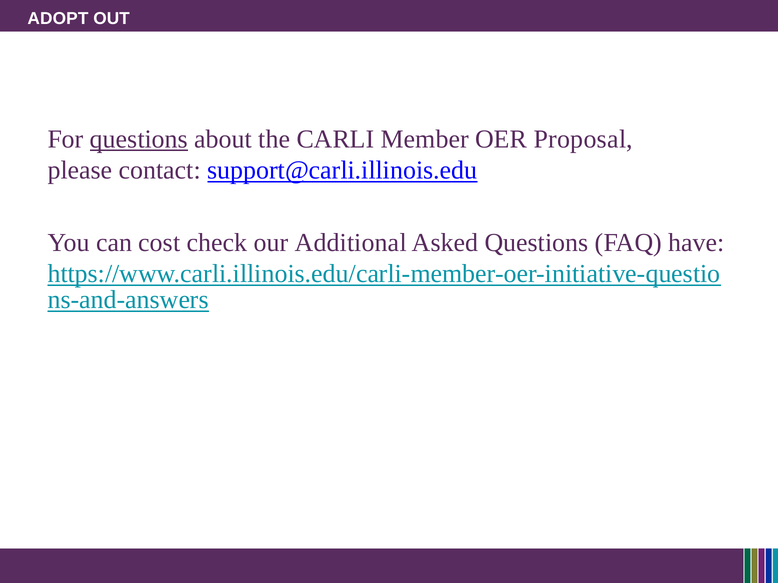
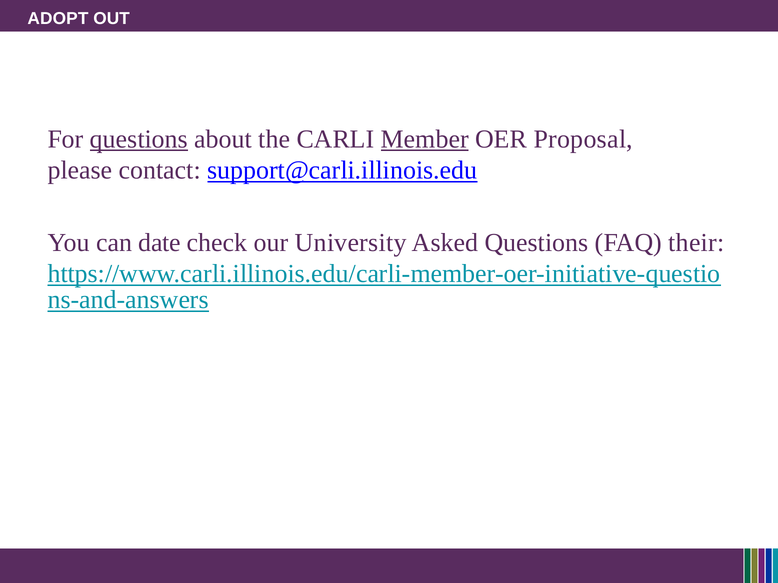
Member underline: none -> present (425, 139)
cost: cost -> date (160, 243)
Additional: Additional -> University (351, 243)
have: have -> their (696, 243)
